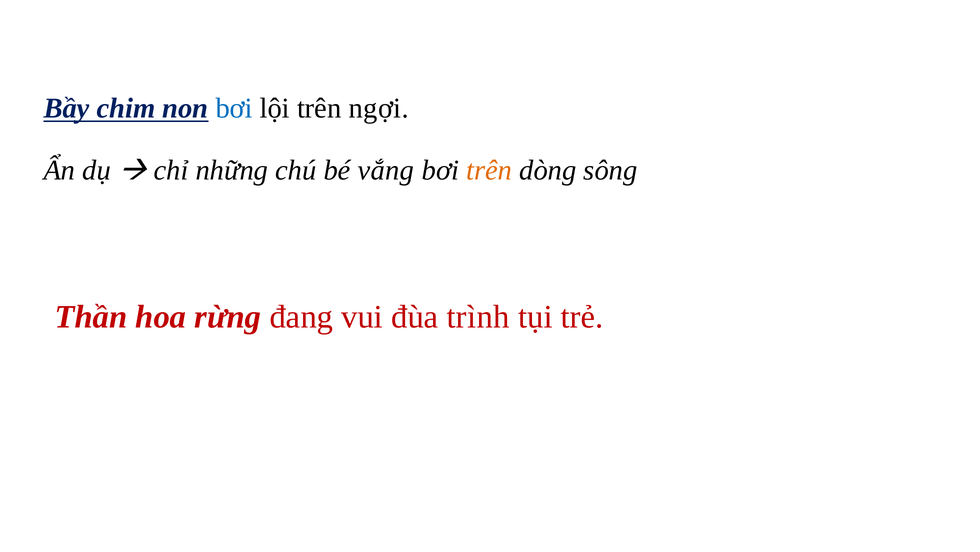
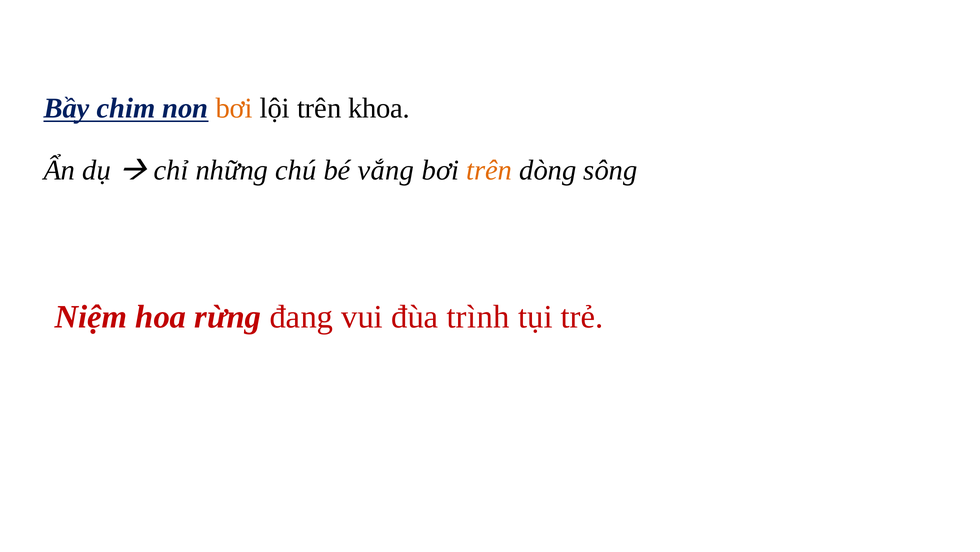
bơi colour: blue -> orange (234, 108)
ngợi: ngợi -> khoa (379, 108)
Thần: Thần -> Niệm (91, 317)
